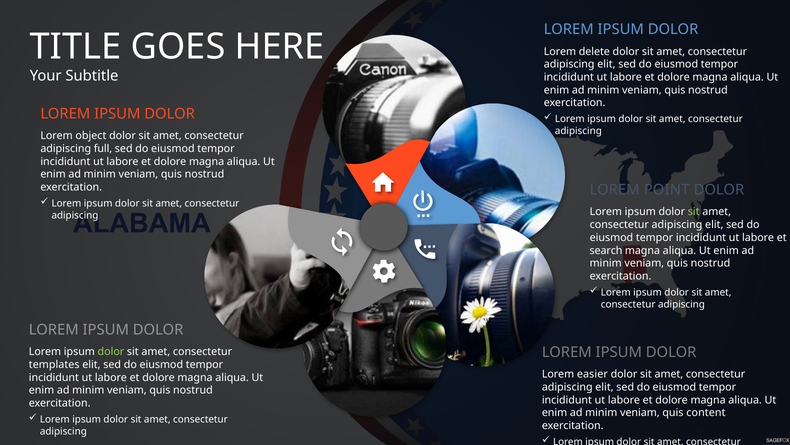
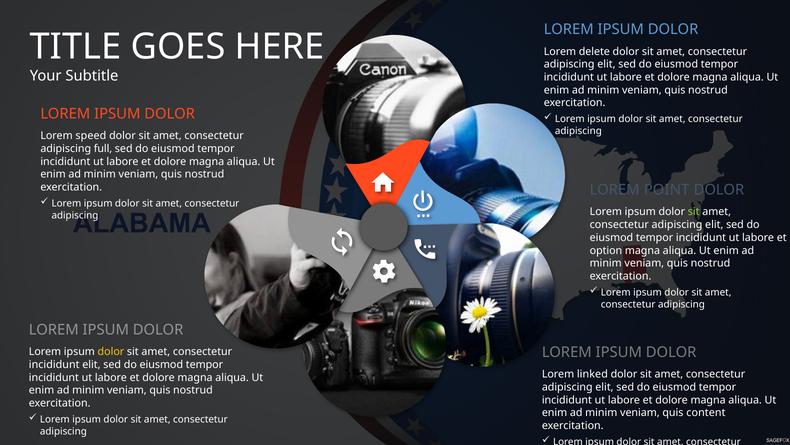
object: object -> speed (91, 136)
search: search -> option (606, 250)
dolor colour: light green -> yellow (111, 351)
templates: templates -> incididunt (54, 364)
easier: easier -> linked (592, 374)
